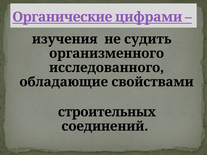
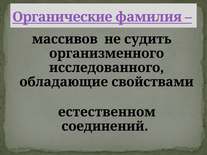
цифрами: цифрами -> фамилия (149, 17)
изучения: изучения -> массивов (65, 39)
строительных: строительных -> естественном (107, 112)
